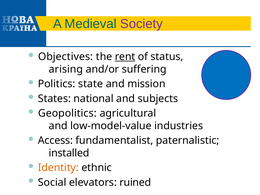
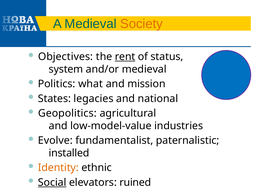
Society colour: purple -> orange (141, 24)
arising: arising -> system (66, 69)
and/or suffering: suffering -> medieval (144, 69)
state: state -> what (91, 84)
national: national -> legacies (93, 99)
subjects: subjects -> national (158, 99)
Access: Access -> Evolve (55, 140)
Social underline: none -> present (52, 182)
